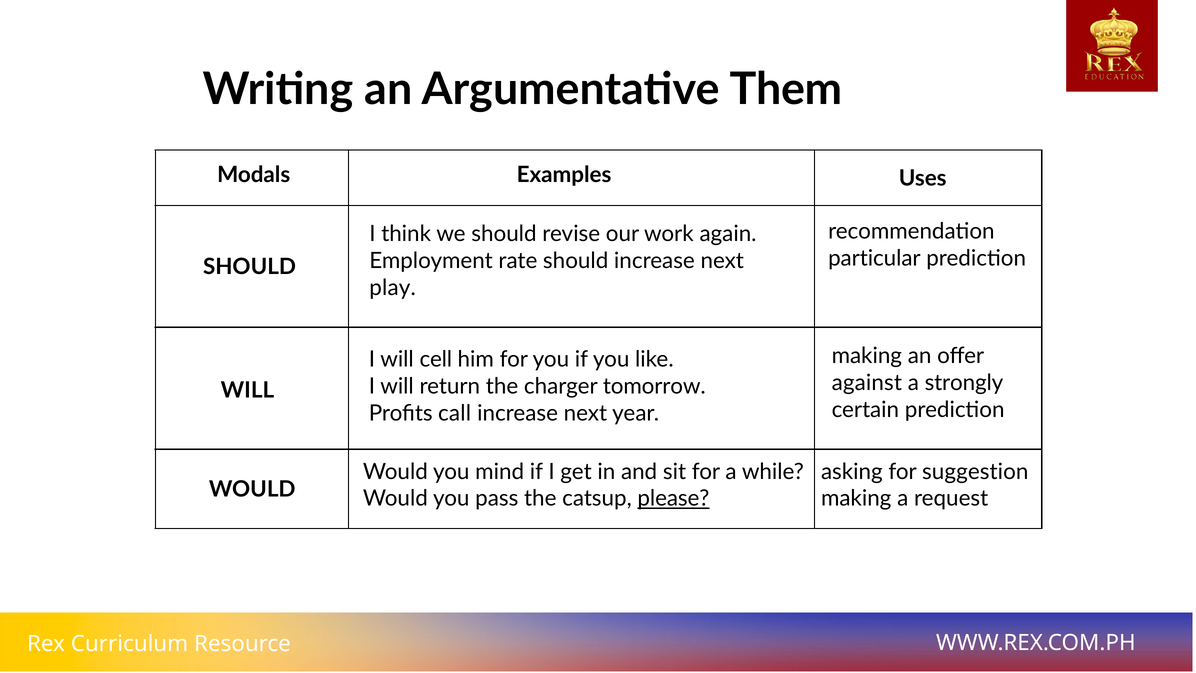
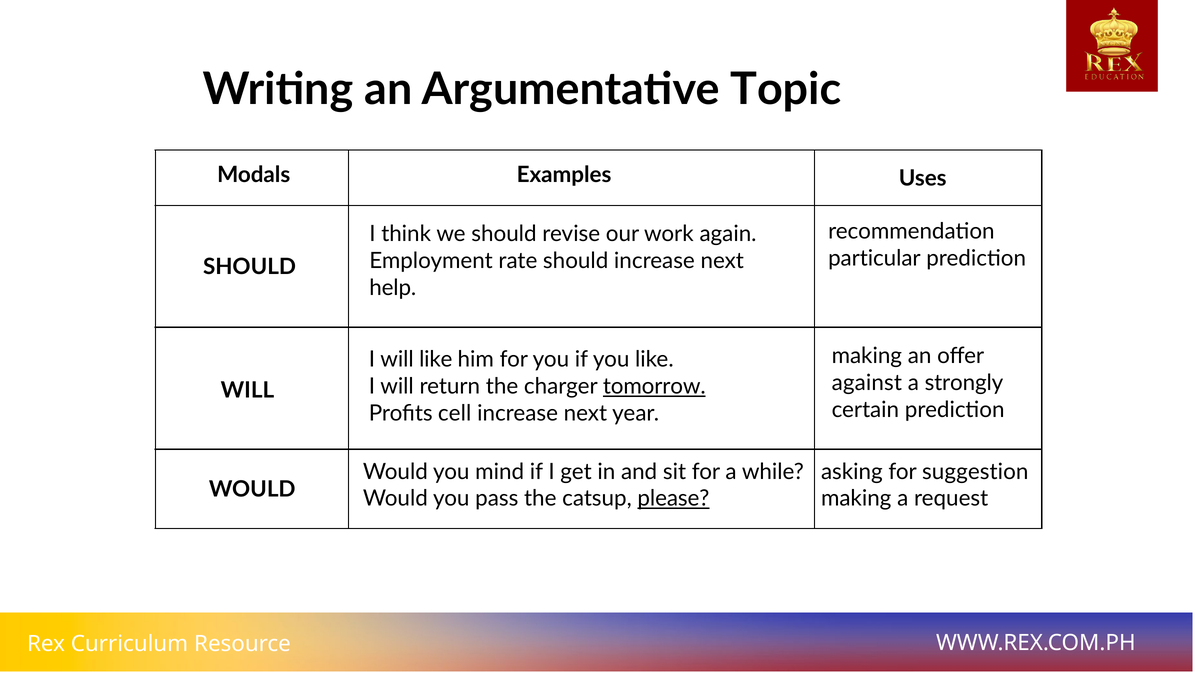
Them: Them -> Topic (786, 89)
play: play -> help (393, 288)
will cell: cell -> like (436, 359)
tomorrow underline: none -> present (654, 386)
call: call -> cell (455, 413)
